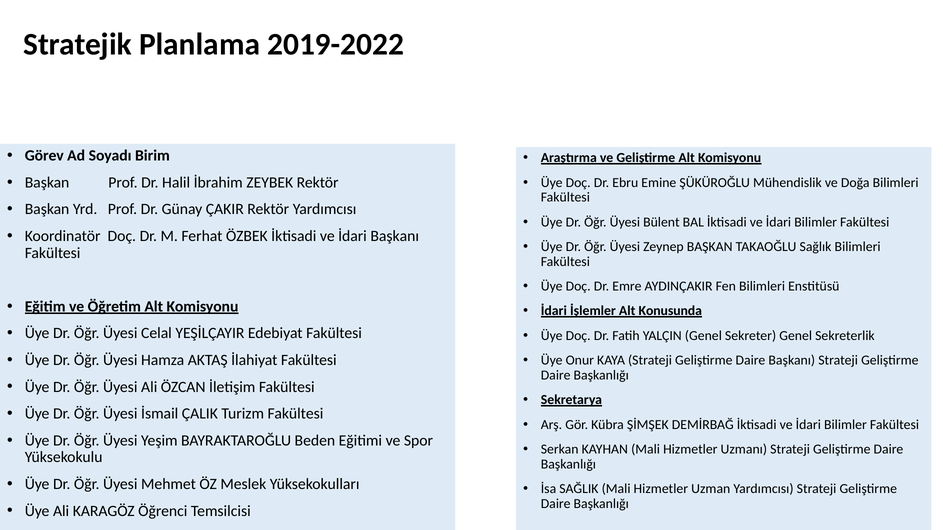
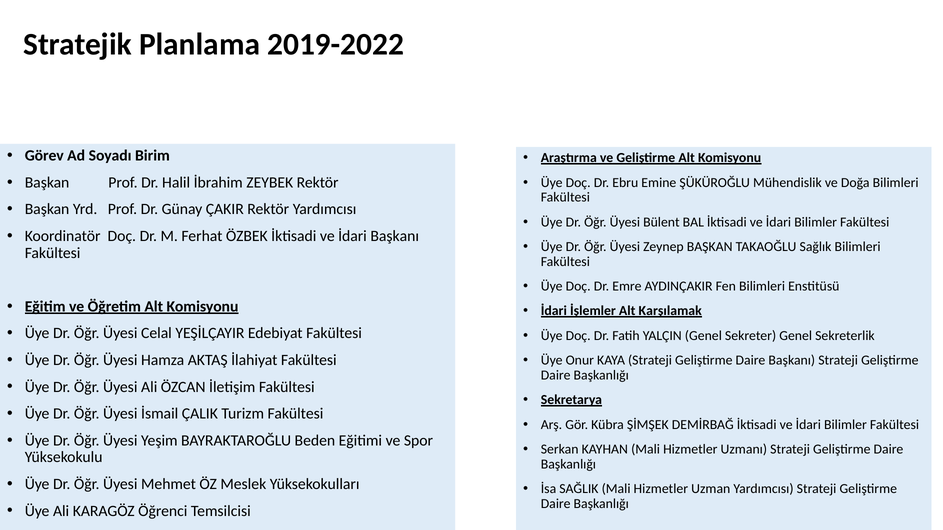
Konusunda: Konusunda -> Karşılamak (670, 311)
